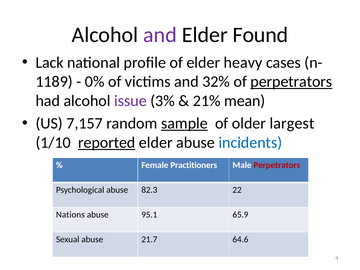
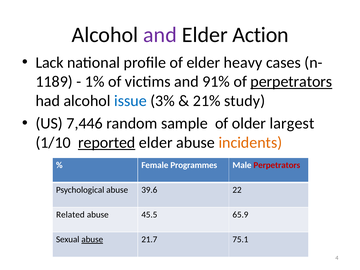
Found: Found -> Action (260, 35)
0%: 0% -> 1% (95, 82)
32%: 32% -> 91% (216, 82)
issue colour: purple -> blue (130, 101)
mean: mean -> study (245, 101)
7,157: 7,157 -> 7,446 (85, 123)
sample underline: present -> none (184, 123)
incidents colour: blue -> orange (250, 143)
Practitioners: Practitioners -> Programmes (194, 165)
82.3: 82.3 -> 39.6 (149, 190)
Nations: Nations -> Related (70, 215)
95.1: 95.1 -> 45.5 (149, 215)
abuse underline: none -> present (92, 239)
64.6: 64.6 -> 75.1 (240, 239)
